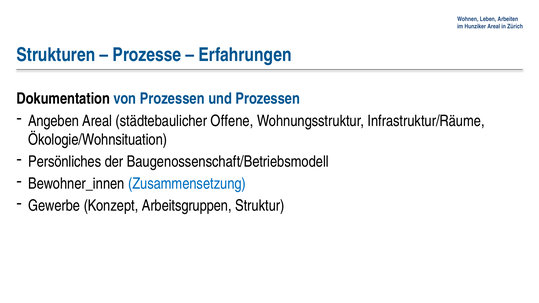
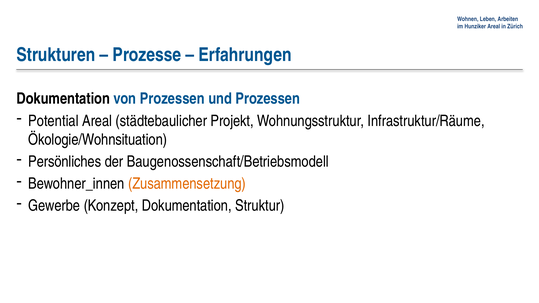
Angeben: Angeben -> Potential (53, 121)
Offene: Offene -> Projekt (232, 121)
Zusammensetzung colour: blue -> orange (187, 184)
Konzept Arbeitsgruppen: Arbeitsgruppen -> Dokumentation (187, 206)
